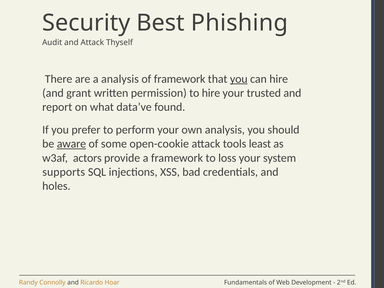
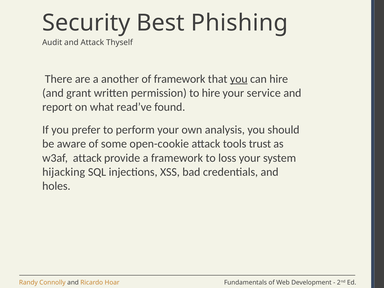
a analysis: analysis -> another (120, 79)
trusted: trusted -> service (264, 93)
data’ve: data’ve -> read’ve (134, 107)
aware underline: present -> none (71, 144)
least: least -> trust (260, 144)
w3af actors: actors -> attack (87, 158)
supports: supports -> hijacking (64, 172)
